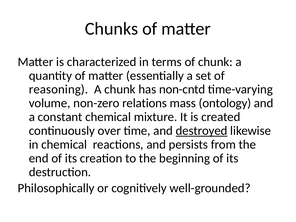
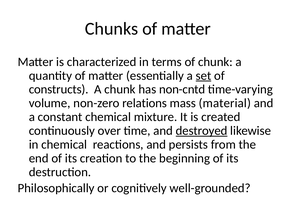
set underline: none -> present (203, 76)
reasoning: reasoning -> constructs (59, 89)
ontology: ontology -> material (225, 103)
